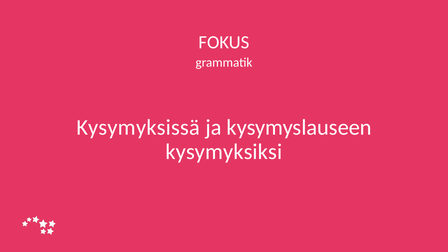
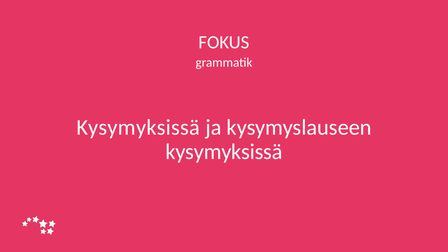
kysymyksiksi: kysymyksiksi -> kysymyksissä (224, 152)
